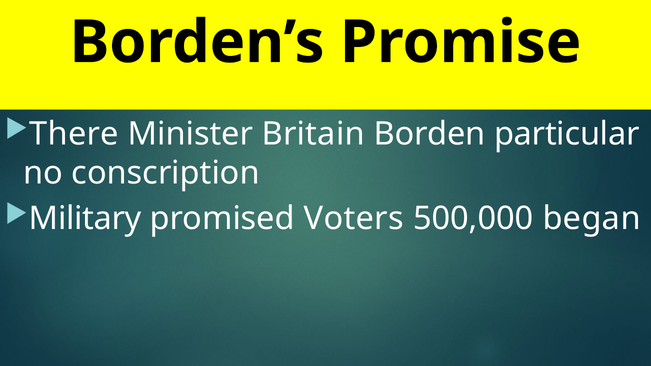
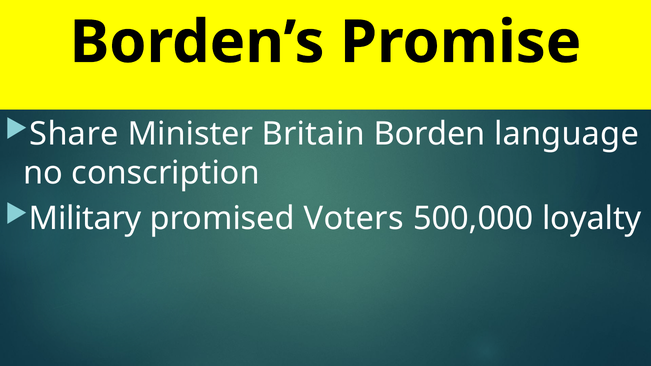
There: There -> Share (74, 134)
particular: particular -> language (567, 134)
began: began -> loyalty (592, 219)
